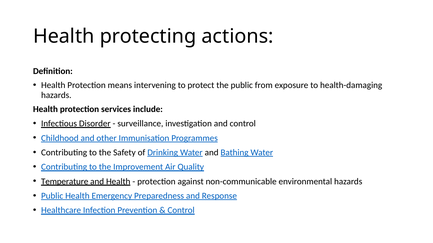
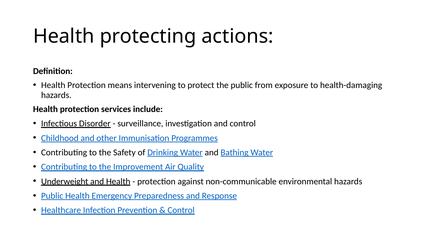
Temperature: Temperature -> Underweight (65, 182)
